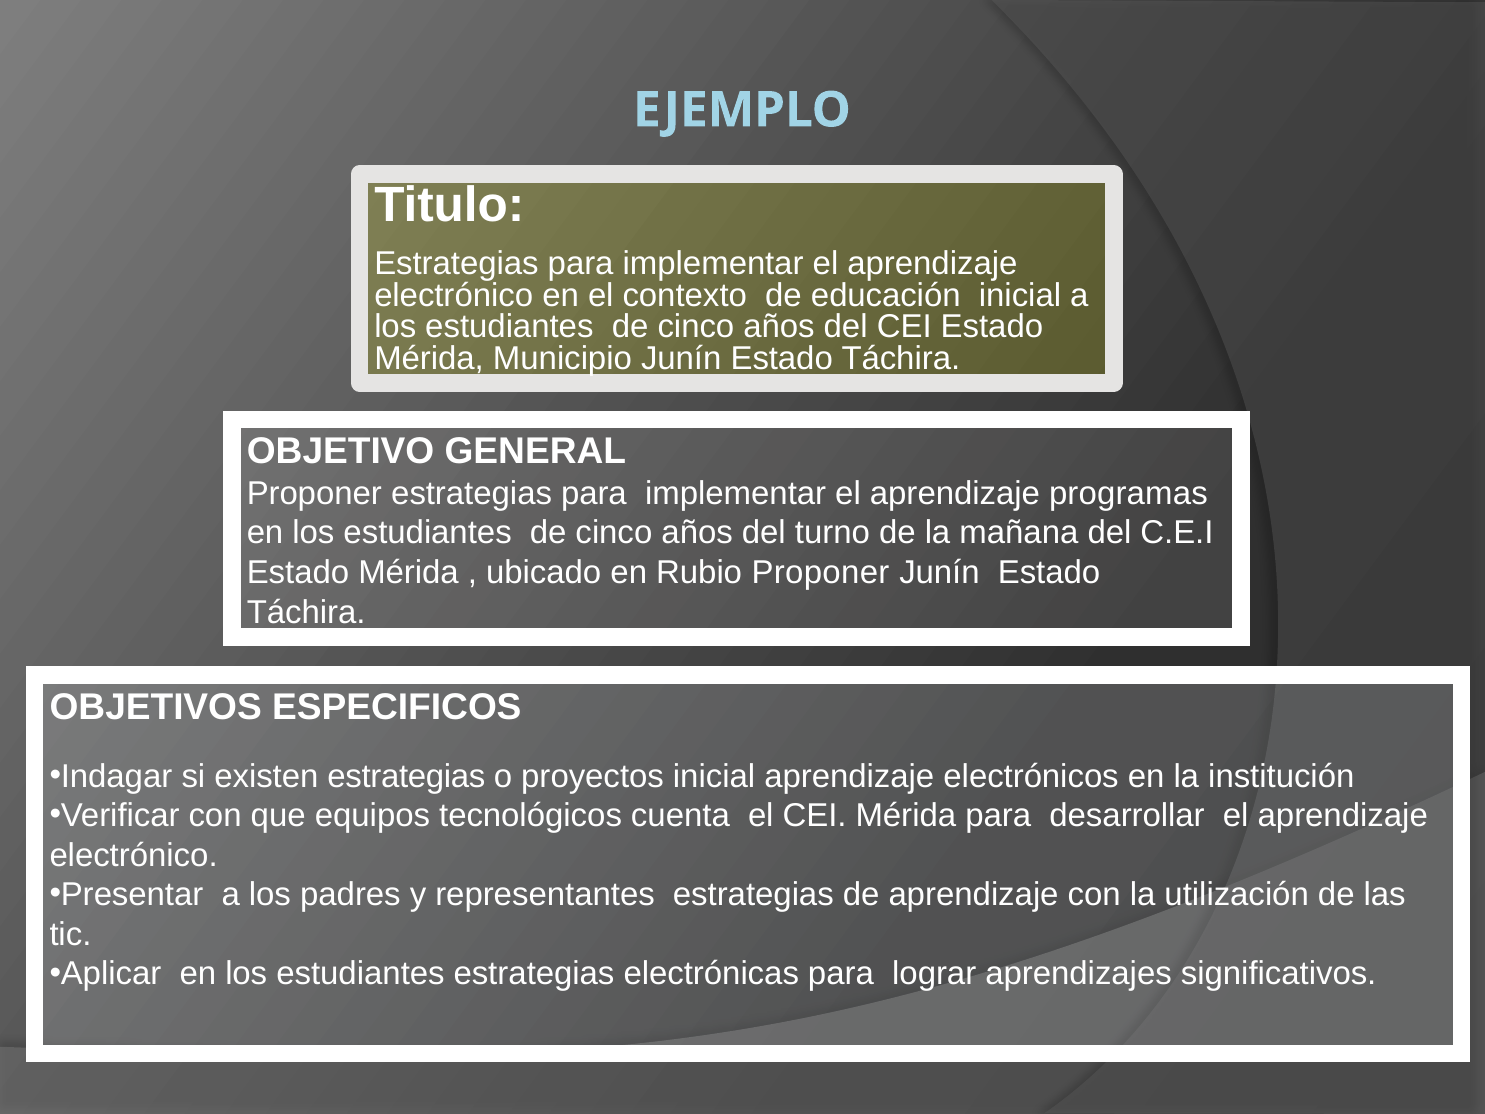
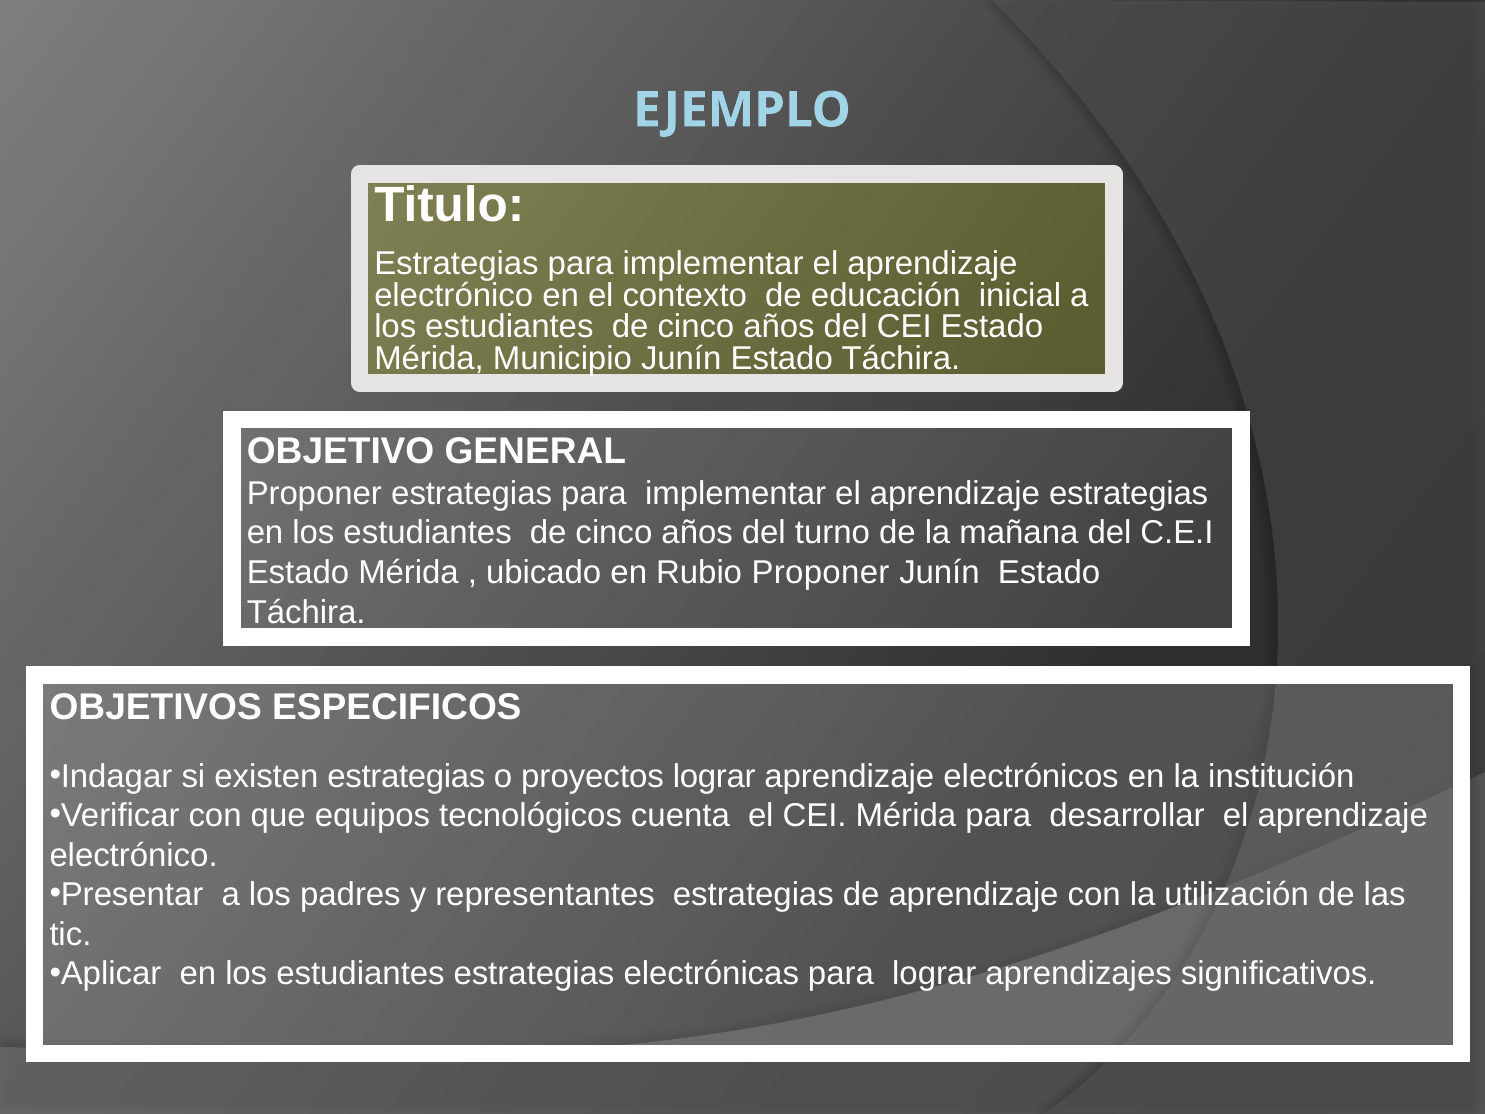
aprendizaje programas: programas -> estrategias (1129, 493)
proyectos inicial: inicial -> lograr (714, 776)
